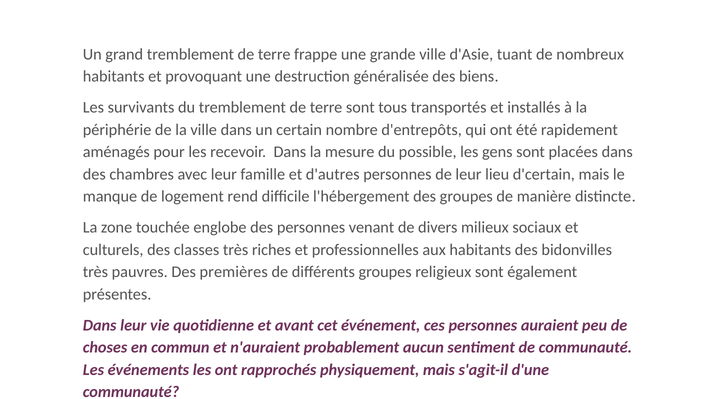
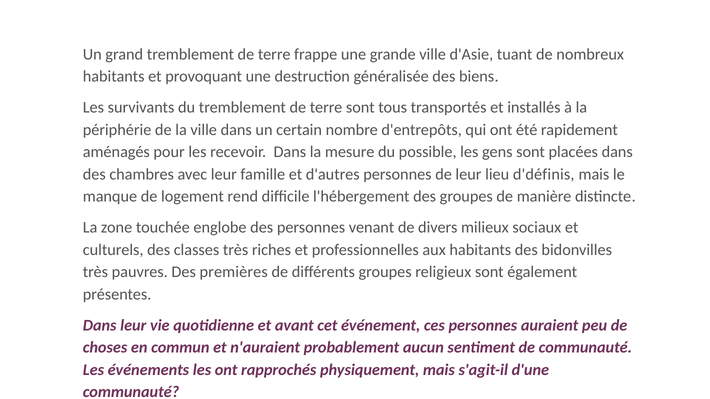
d'certain: d'certain -> d'définis (544, 174)
